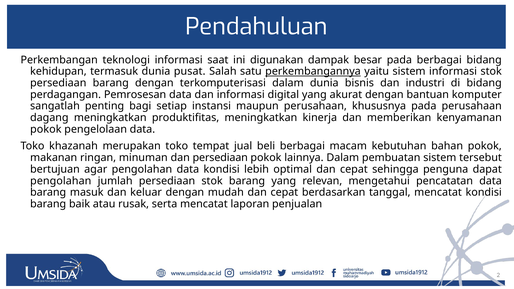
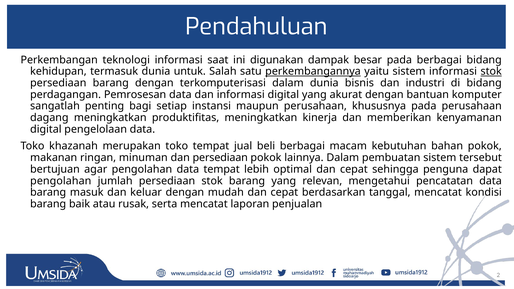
pusat: pusat -> untuk (190, 71)
stok underline: none -> present (491, 71)
pokok: pokok -> digital (46, 129)
data kondisi: kondisi -> tempat (222, 169)
